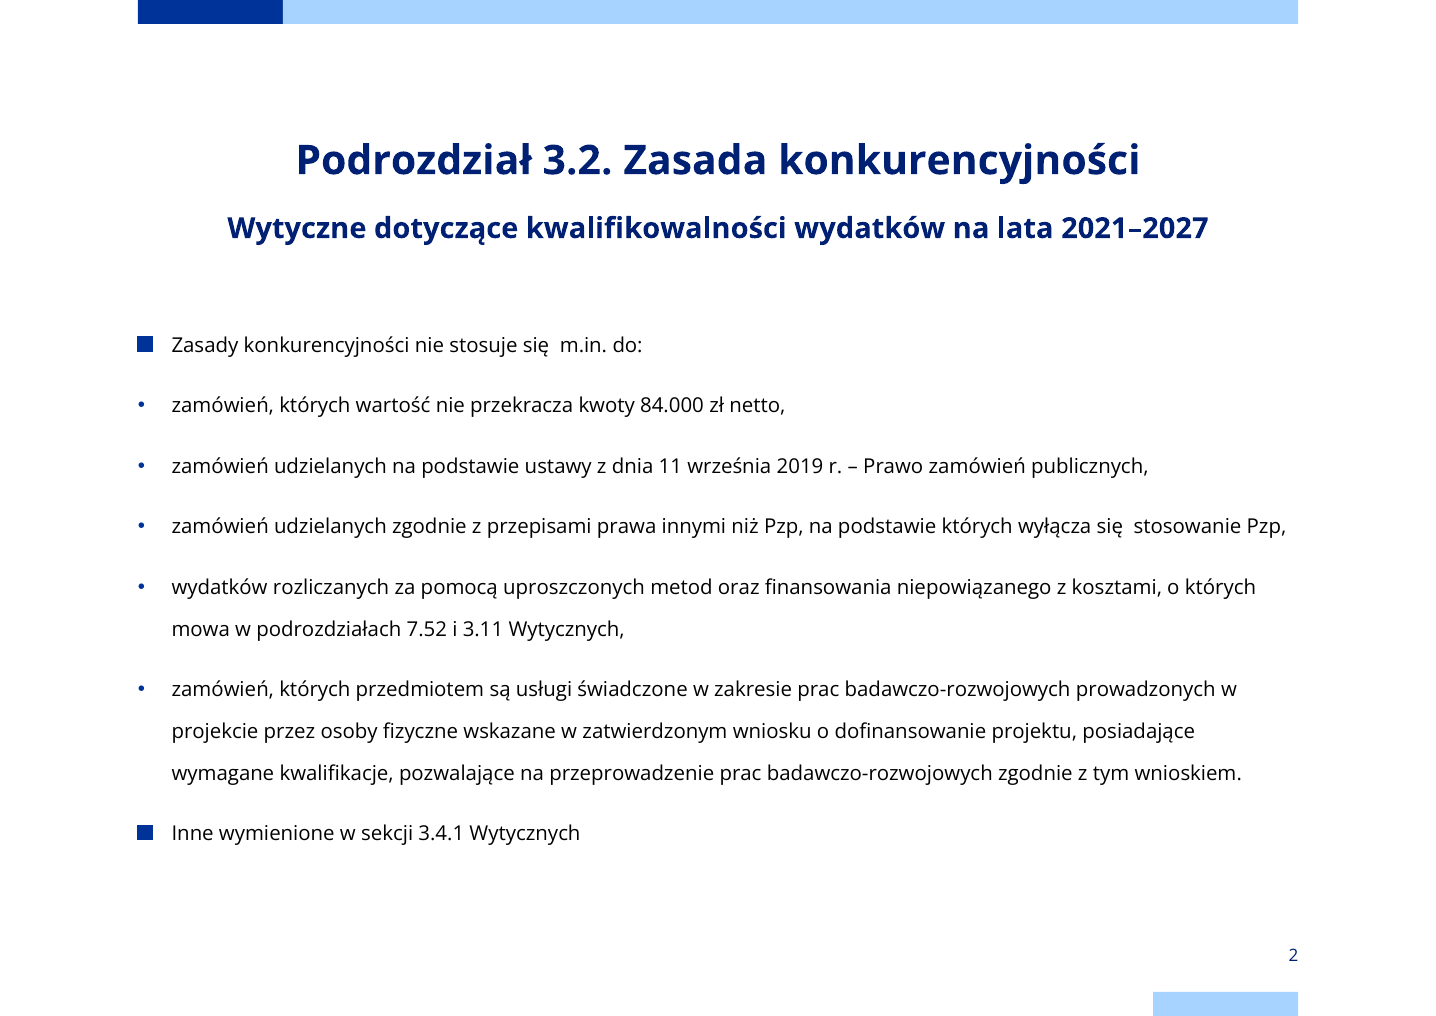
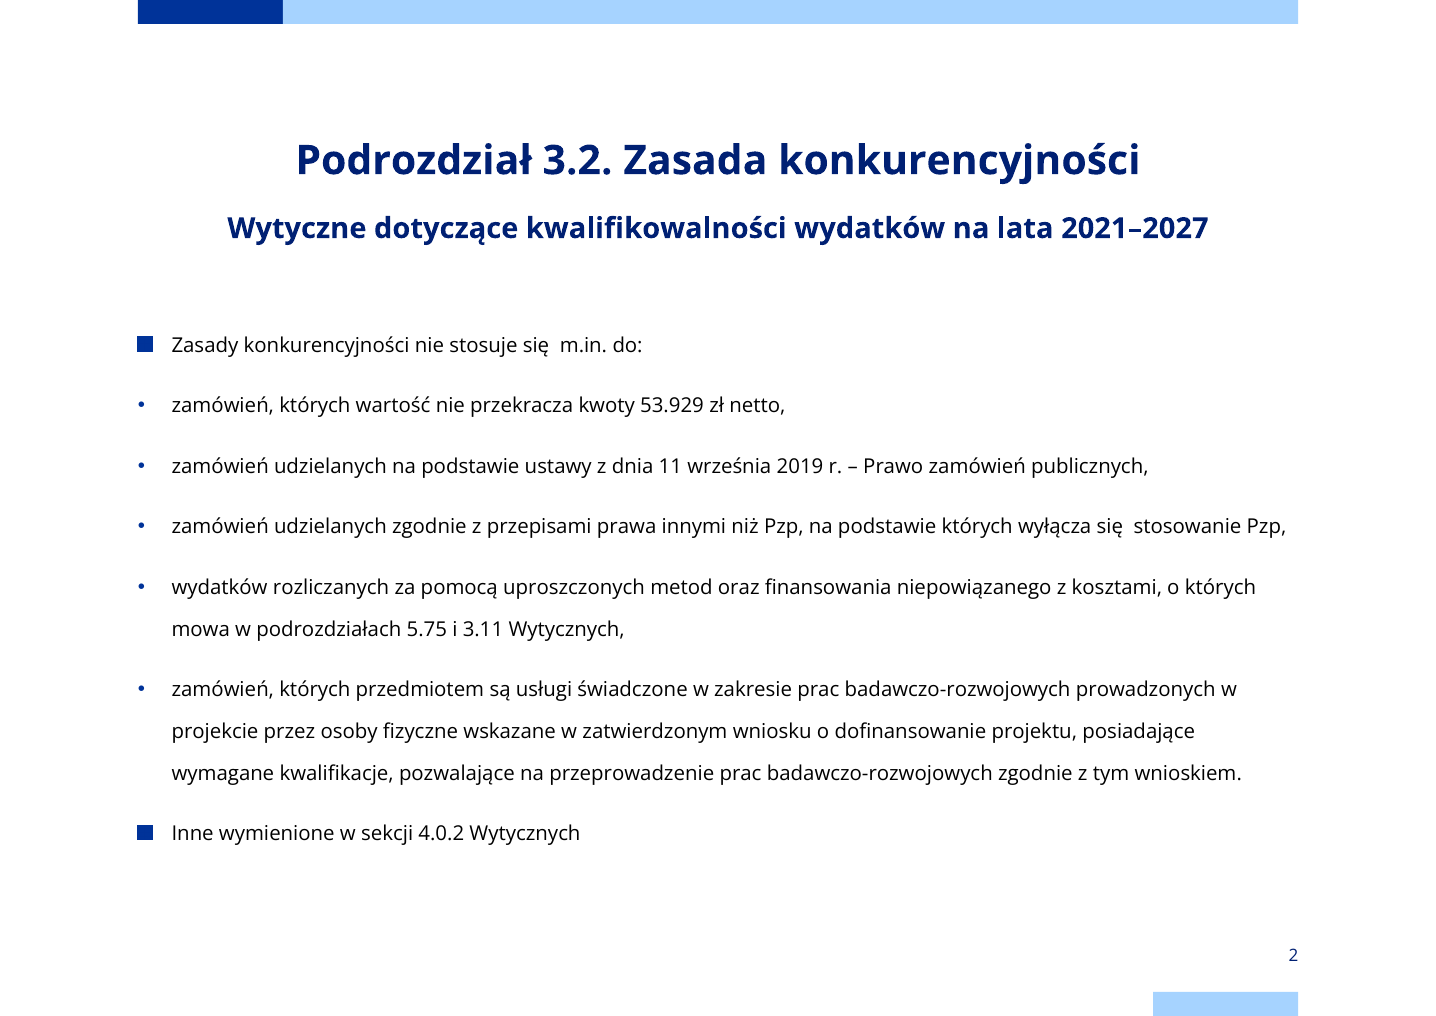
84.000: 84.000 -> 53.929 (672, 406)
7.52: 7.52 -> 5.75 (427, 629)
3.4.1: 3.4.1 -> 4.0.2 (441, 834)
